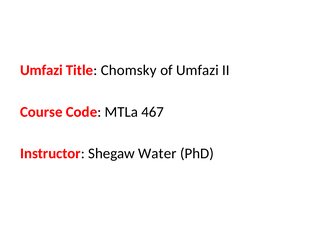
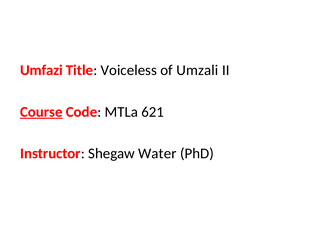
Chomsky: Chomsky -> Voiceless (129, 70)
of Umfazi: Umfazi -> Umzali (197, 70)
Course underline: none -> present (41, 112)
467: 467 -> 621 (153, 112)
